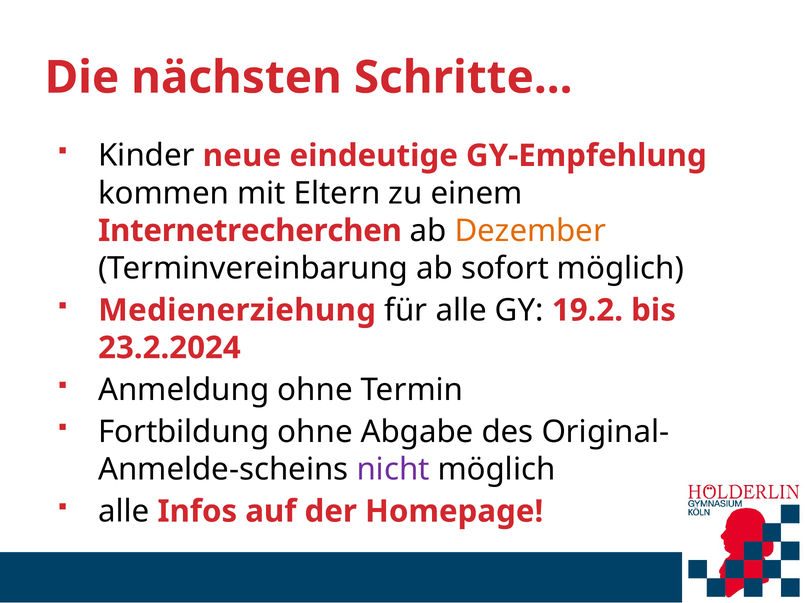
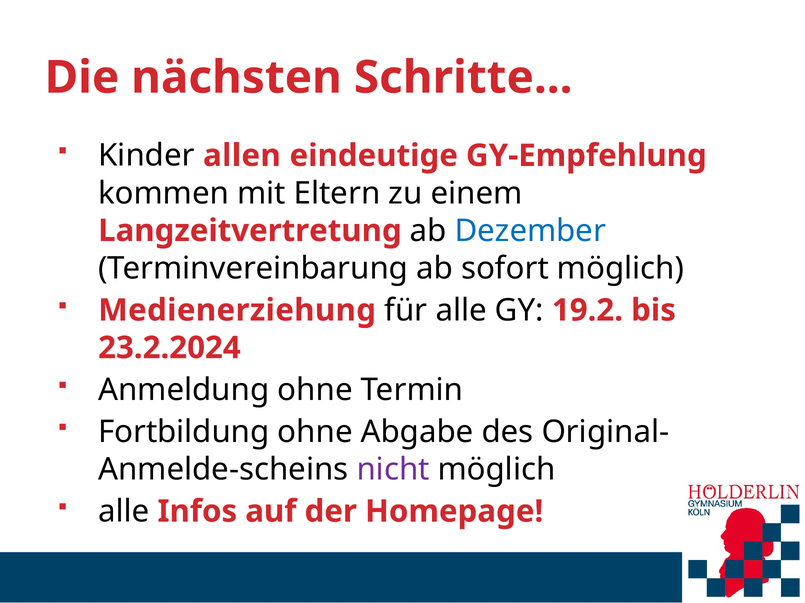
neue: neue -> allen (242, 156)
Internetrecherchen: Internetrecherchen -> Langzeitvertretung (250, 231)
Dezember colour: orange -> blue (530, 231)
